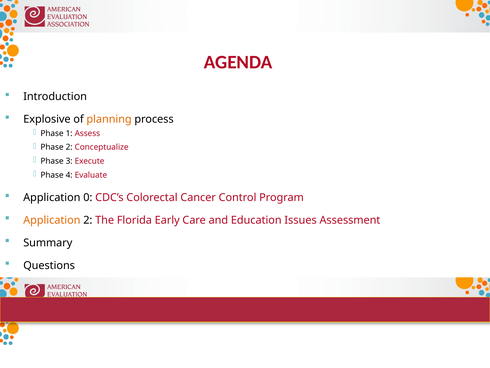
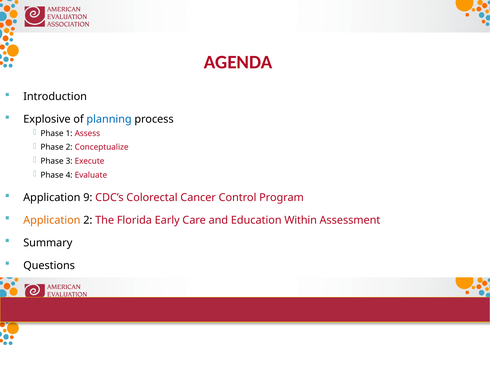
planning colour: orange -> blue (109, 119)
0: 0 -> 9 (88, 197)
Issues: Issues -> Within (301, 220)
